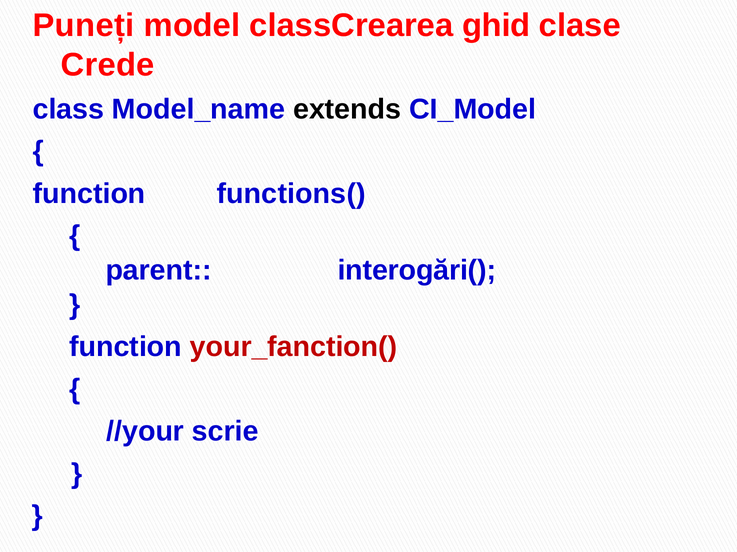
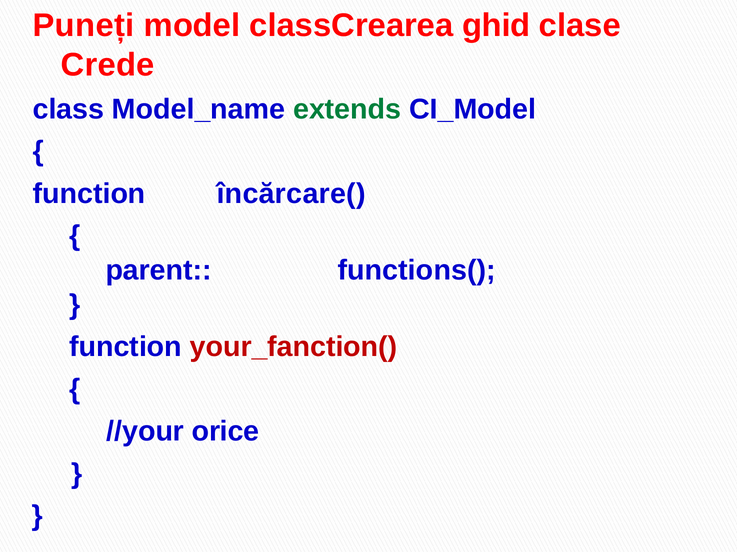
extends colour: black -> green (347, 109)
functions(: functions( -> încărcare( (291, 194)
interogări(: interogări( -> functions( (417, 271)
scrie: scrie -> orice (225, 432)
